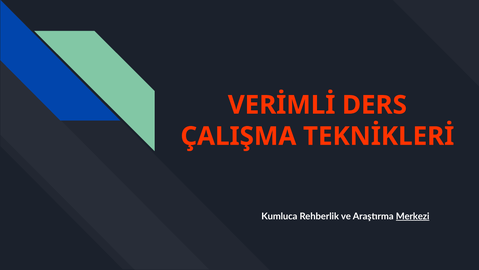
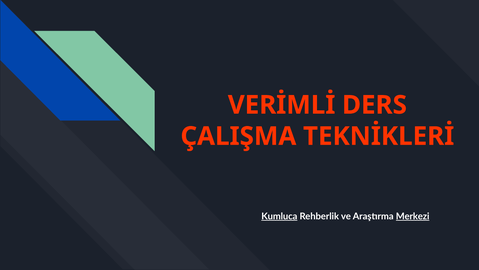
Kumluca underline: none -> present (279, 216)
